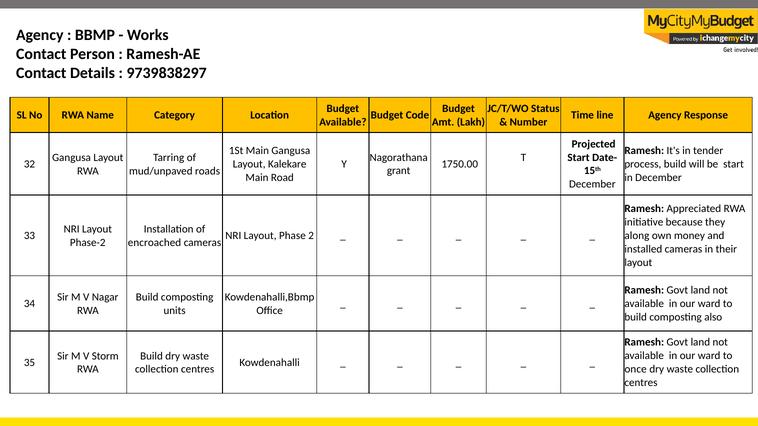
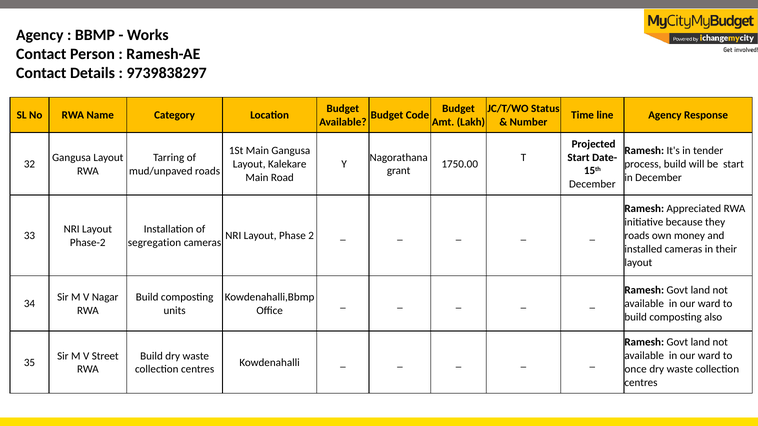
along: along -> roads (637, 236)
encroached: encroached -> segregation (154, 243)
Storm: Storm -> Street (105, 356)
